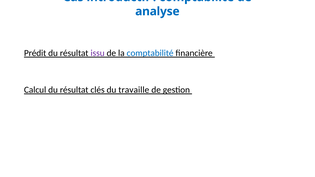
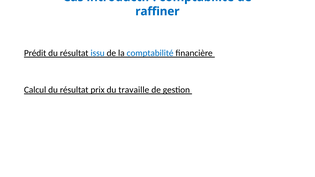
analyse: analyse -> raffiner (157, 11)
issu colour: purple -> blue (98, 53)
clés: clés -> prix (98, 90)
